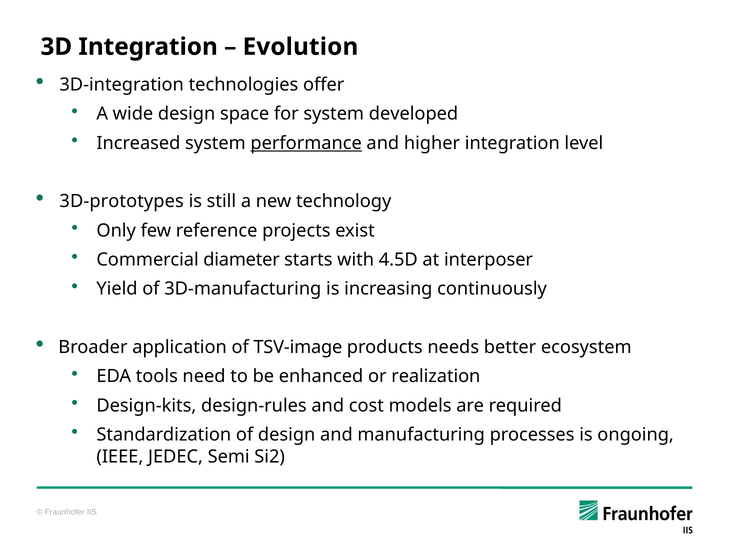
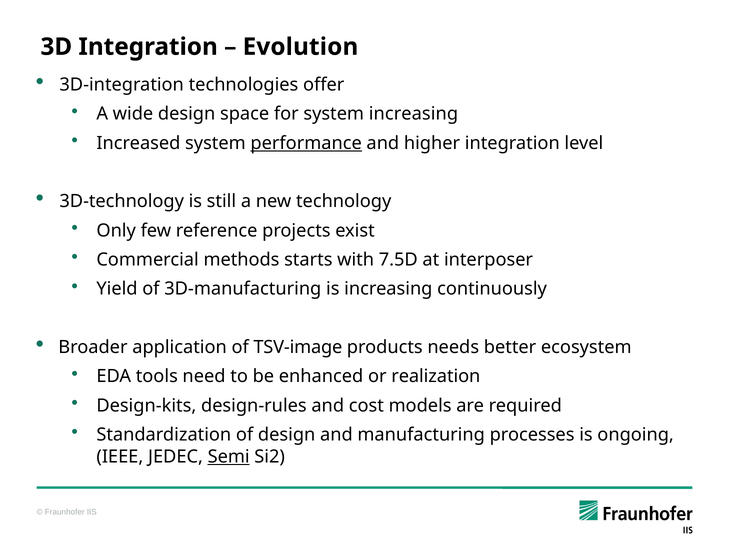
system developed: developed -> increasing (413, 114)
3D-prototypes: 3D-prototypes -> 3D-technology (122, 201)
diameter: diameter -> methods (242, 260)
4.5D: 4.5D -> 7.5D (398, 260)
Semi underline: none -> present (229, 456)
